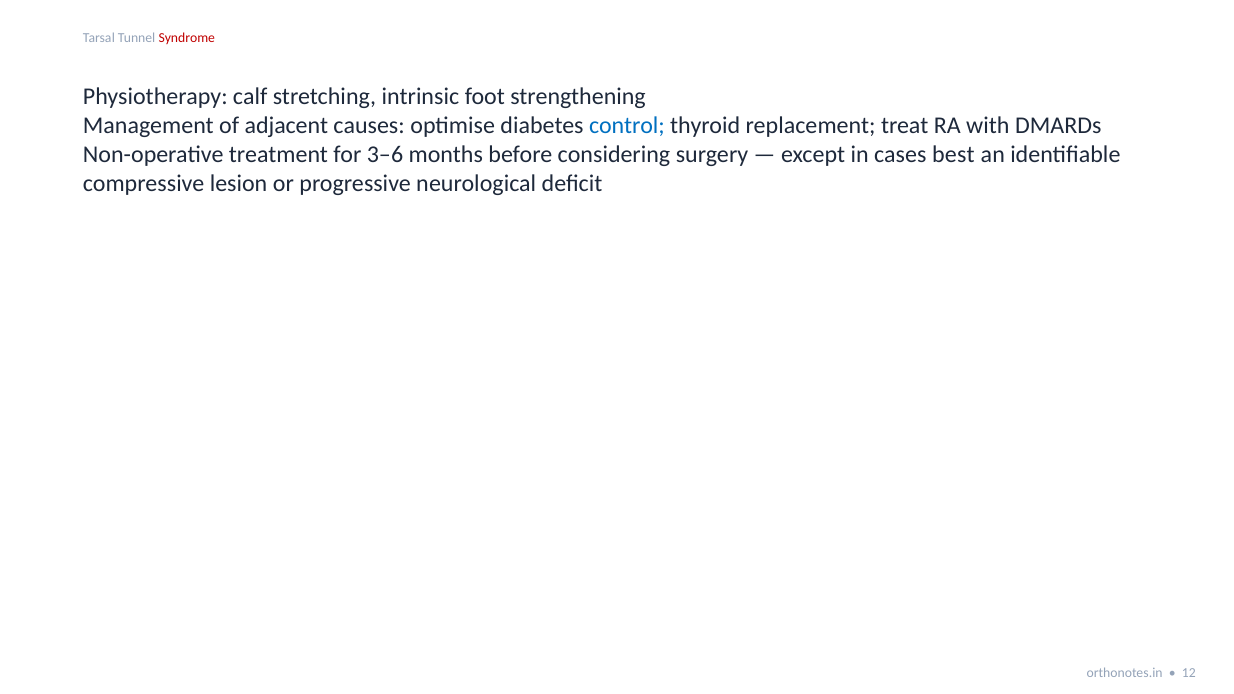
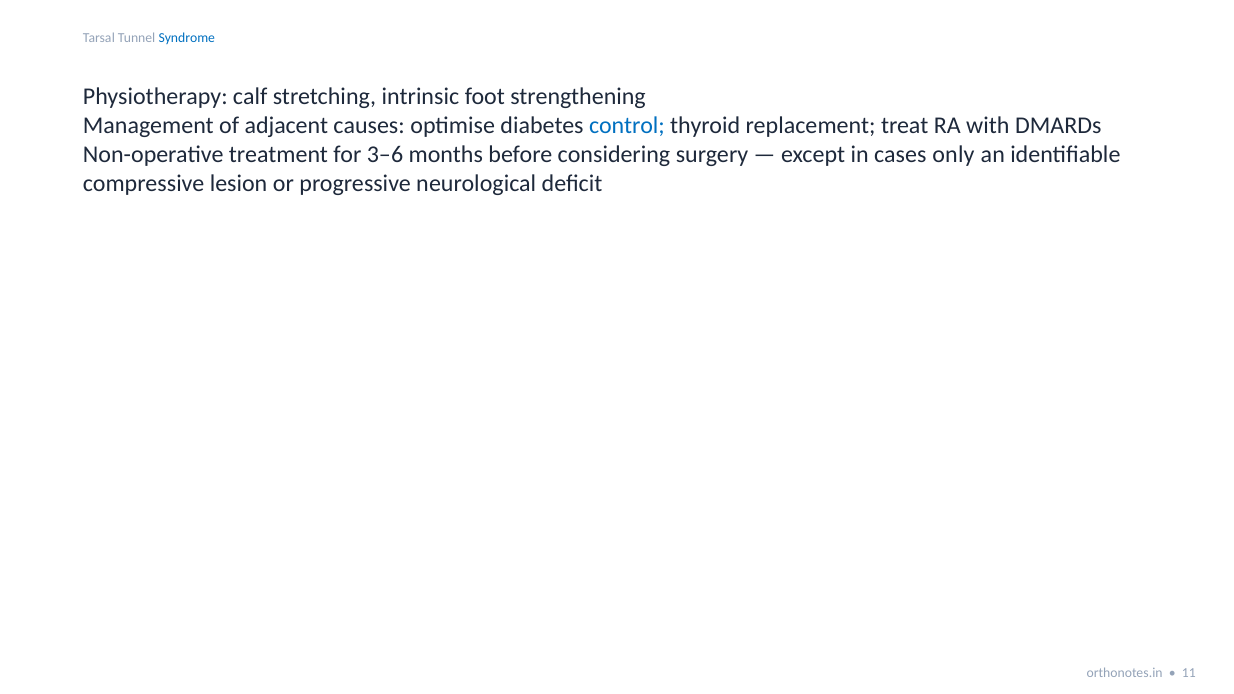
Syndrome colour: red -> blue (187, 38)
best: best -> only (953, 154)
12: 12 -> 11 (1189, 673)
